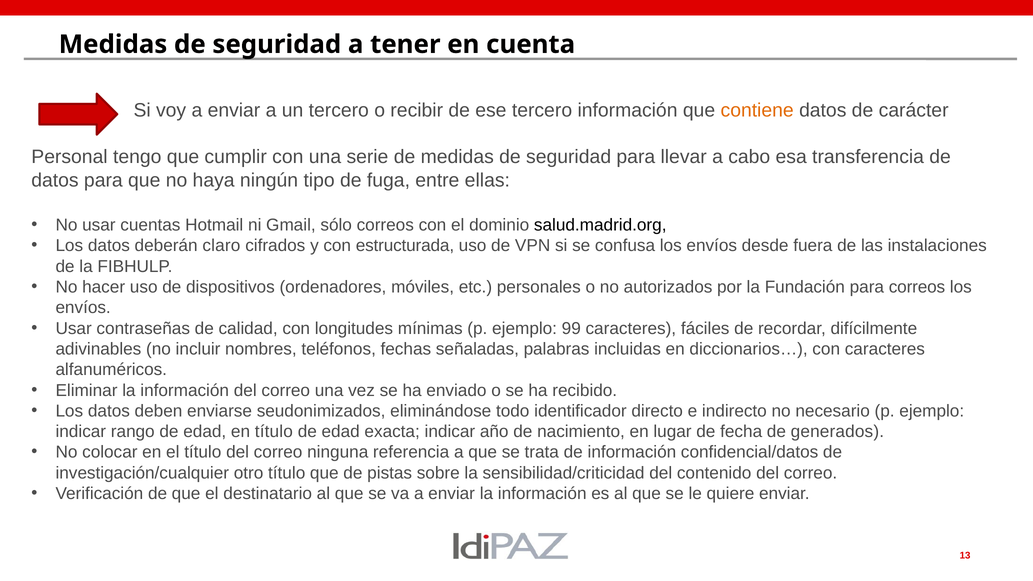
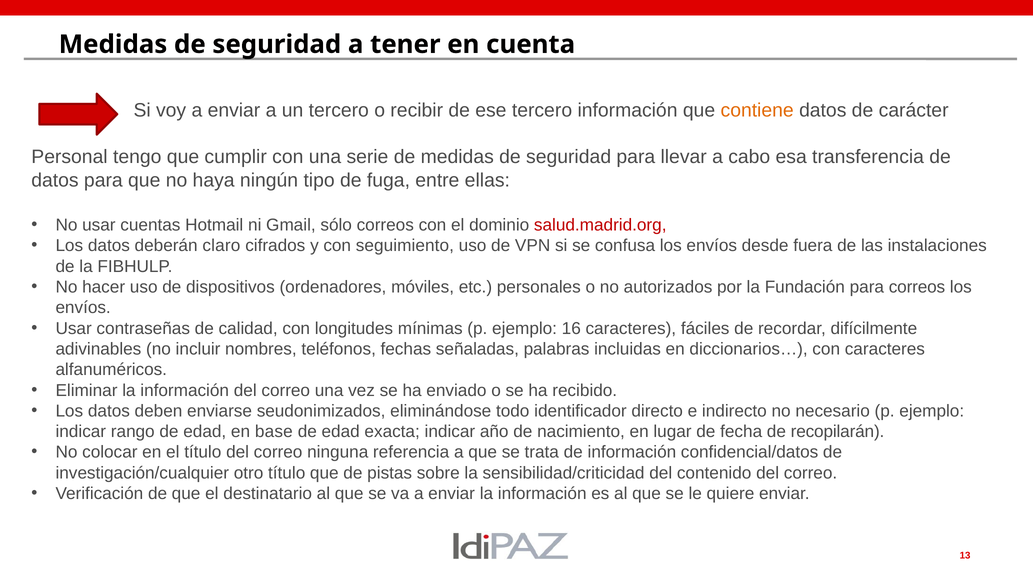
salud.madrid.org colour: black -> red (600, 225)
estructurada: estructurada -> seguimiento (405, 246)
99: 99 -> 16 (571, 328)
en título: título -> base (274, 432)
generados: generados -> recopilarán (838, 432)
